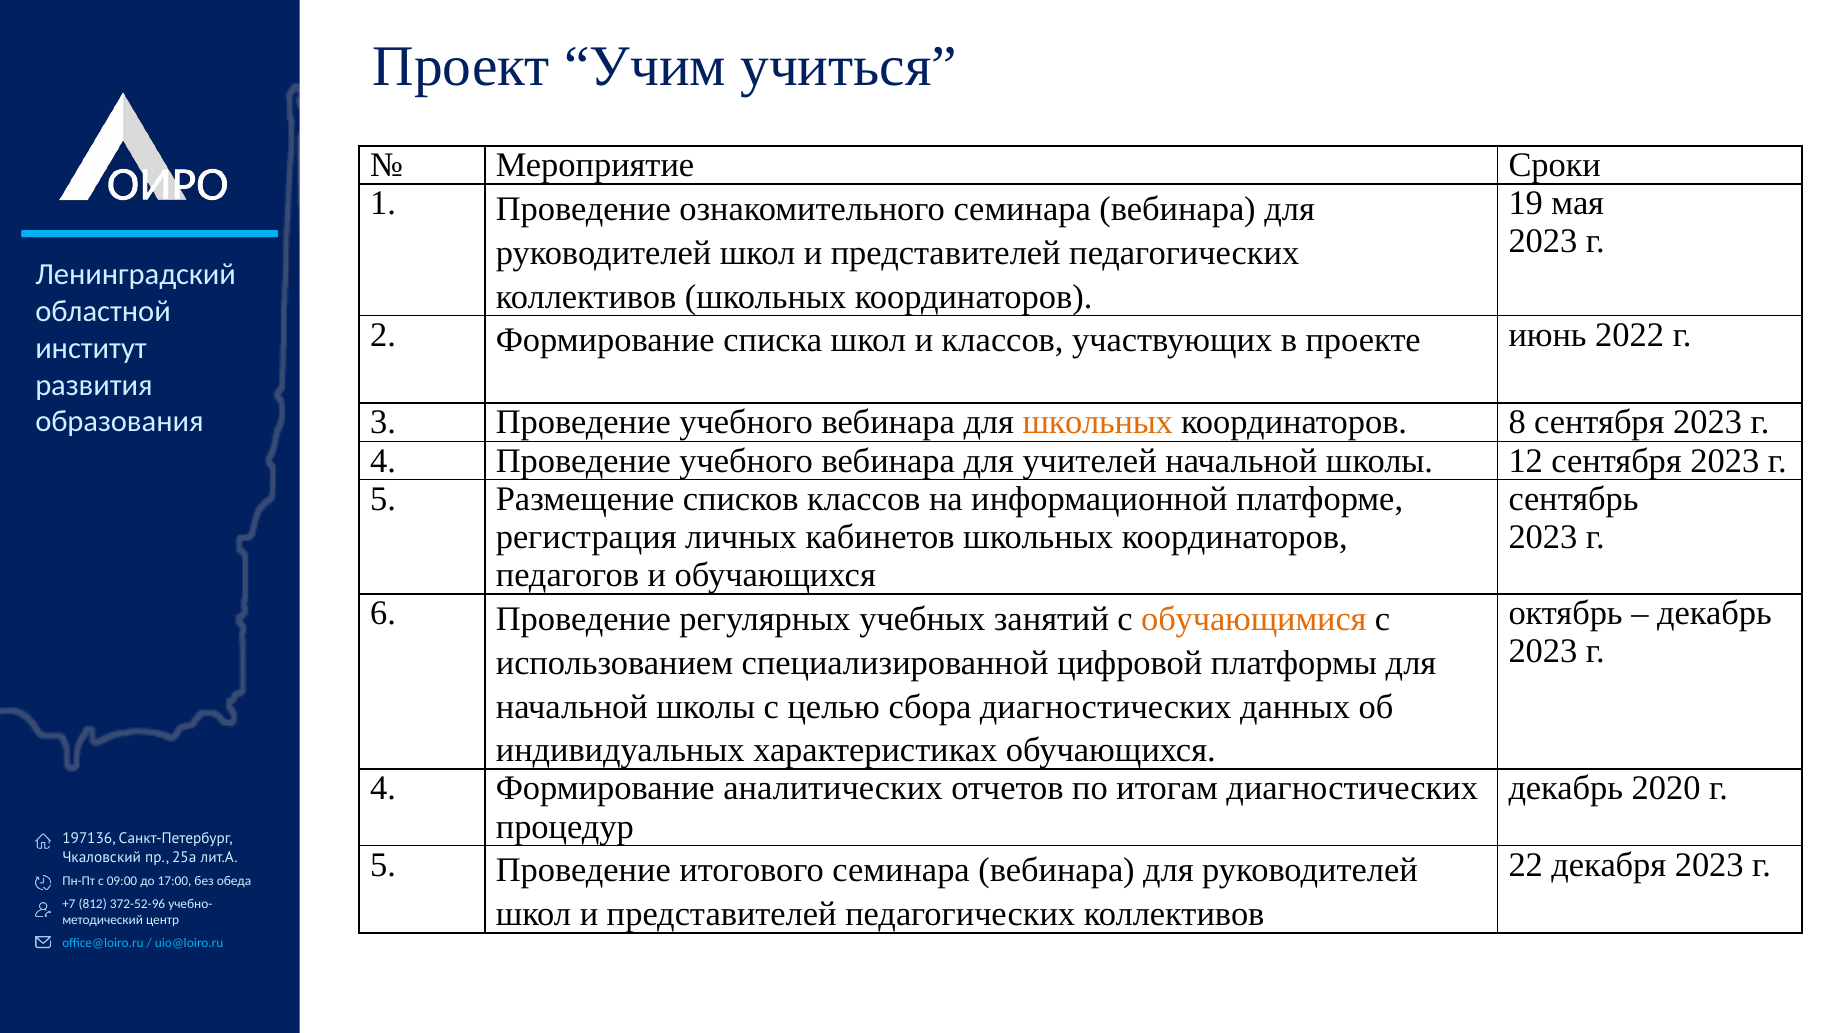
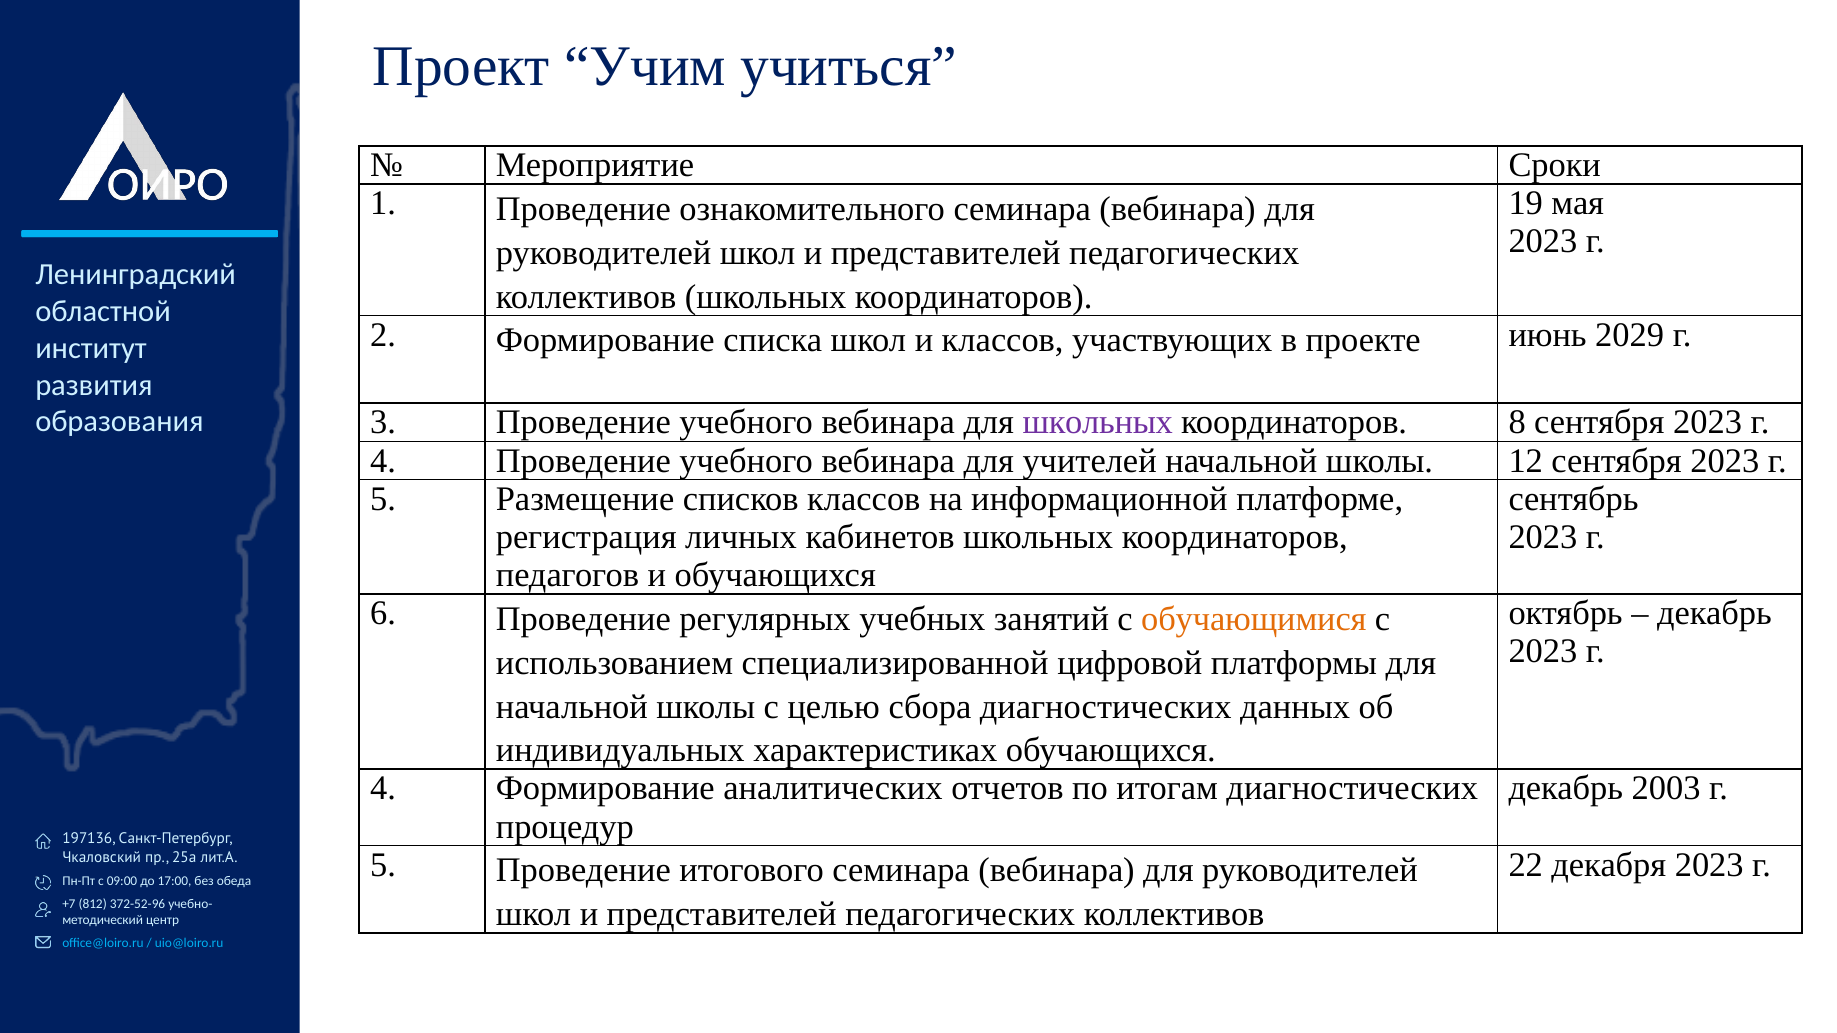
2022: 2022 -> 2029 (1630, 335)
школьных colour: orange -> purple (1098, 423)
2020: 2020 -> 2003 (1666, 789)
